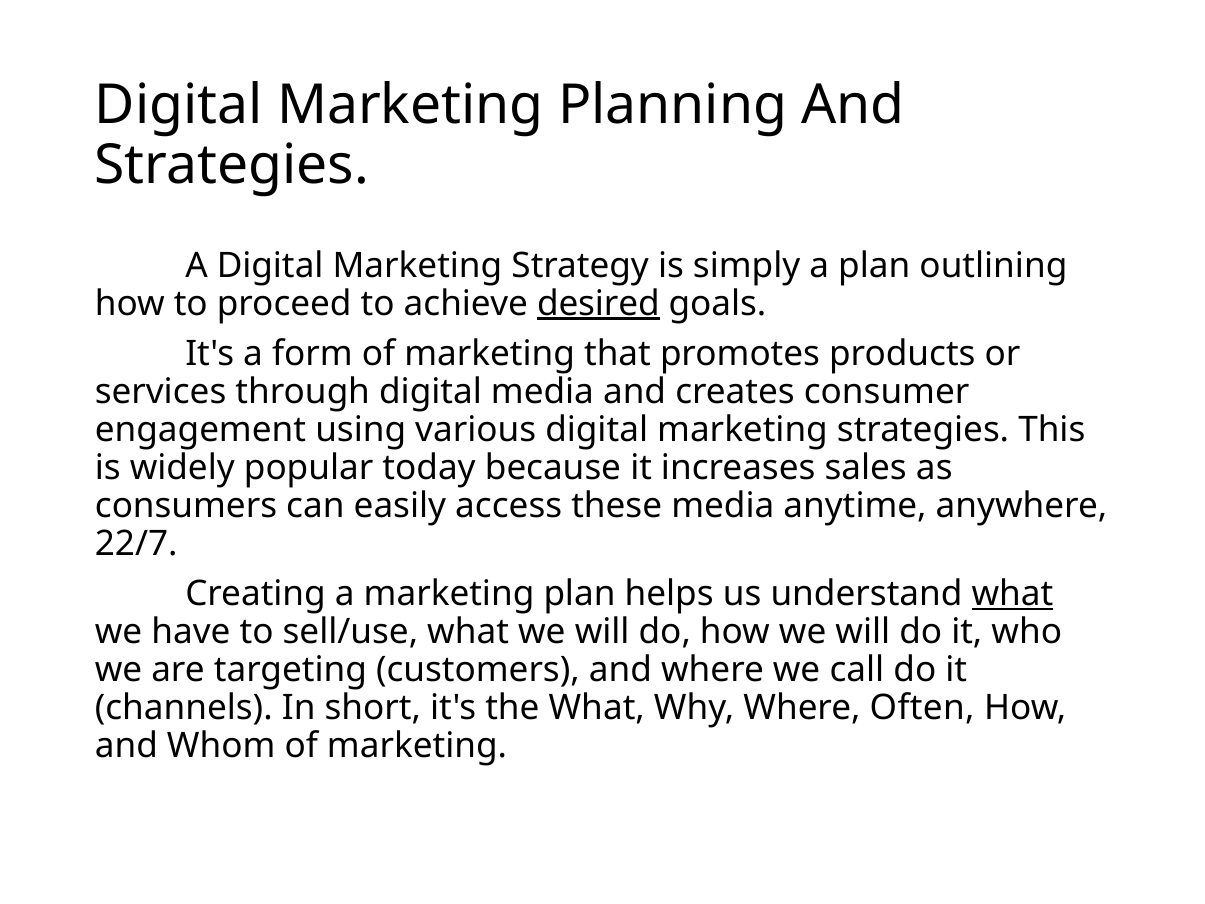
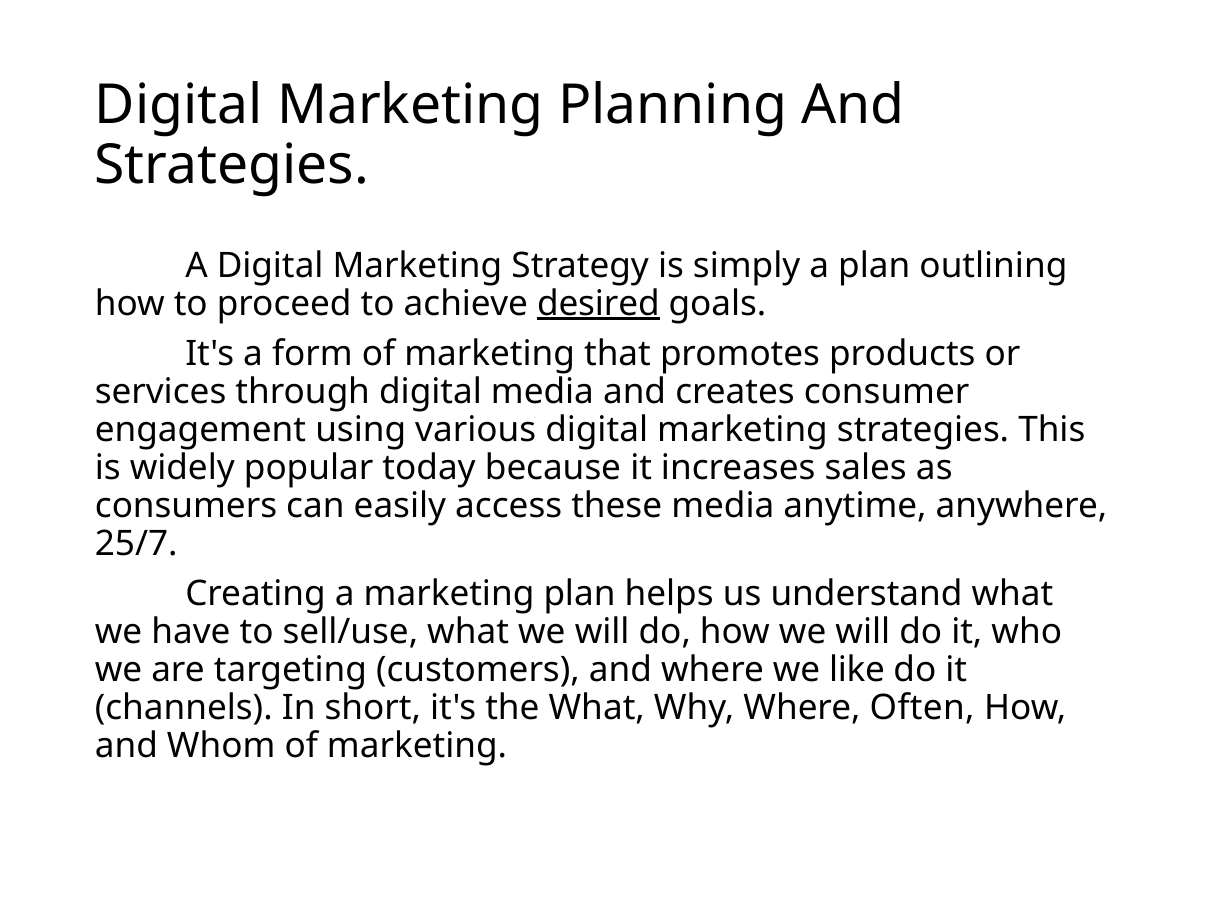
22/7: 22/7 -> 25/7 (136, 544)
what underline: present -> none (1012, 594)
call: call -> like (857, 670)
